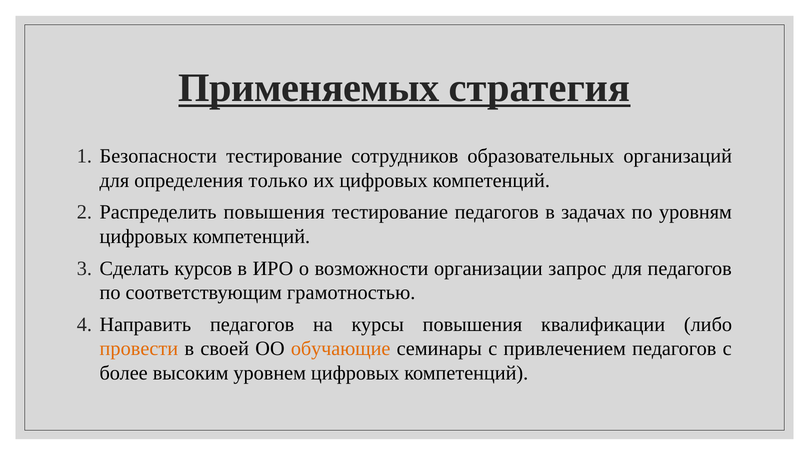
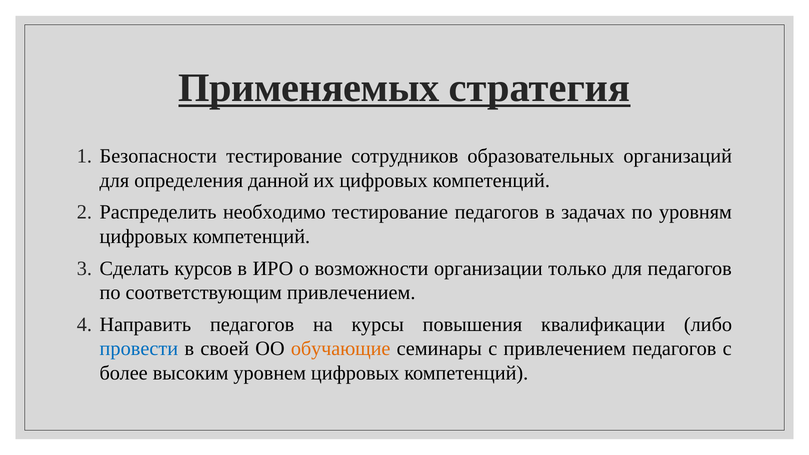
только: только -> данной (278, 180)
Распределить повышения: повышения -> необходимо (274, 212)
запрос: запрос -> только (577, 268)
соответствующим грамотностью: грамотностью -> привлечением (351, 293)
провести colour: orange -> blue (139, 349)
